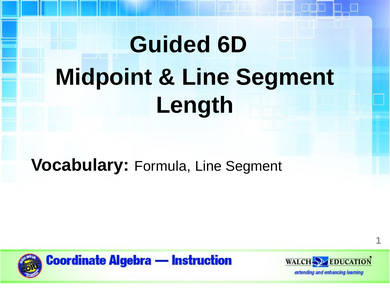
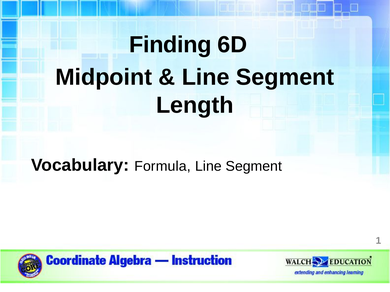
Guided: Guided -> Finding (170, 45)
